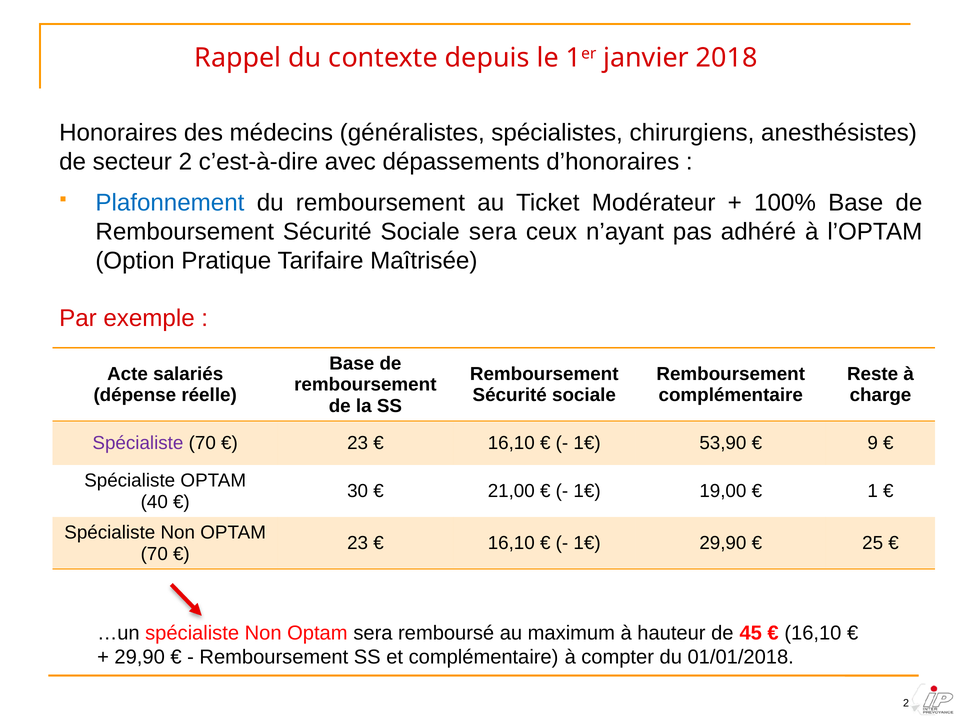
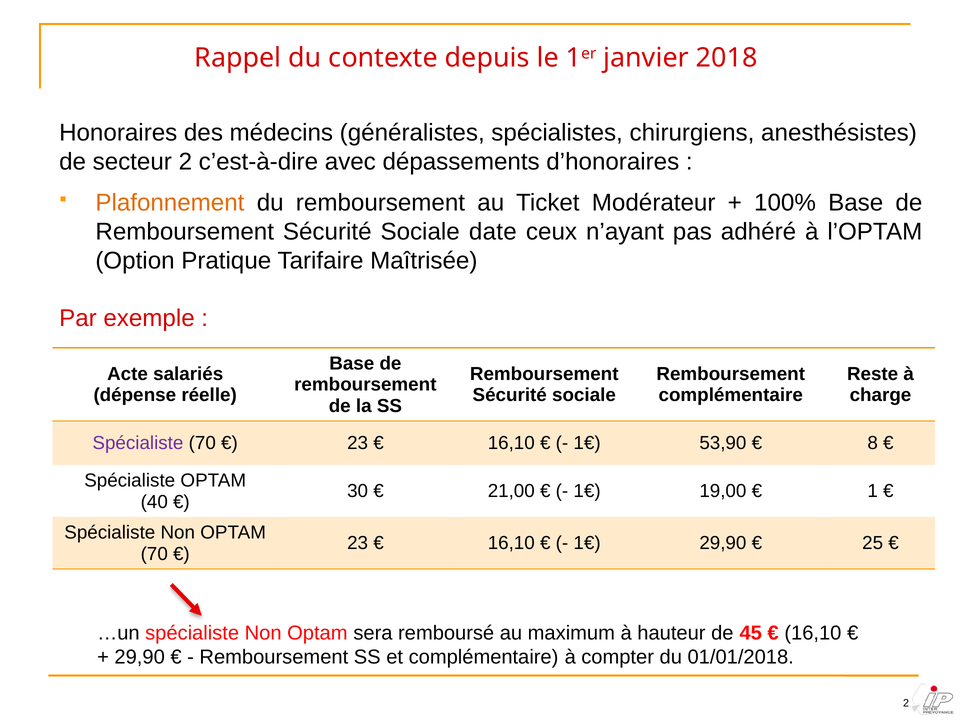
Plafonnement colour: blue -> orange (170, 203)
Sociale sera: sera -> date (493, 232)
9: 9 -> 8 (873, 443)
